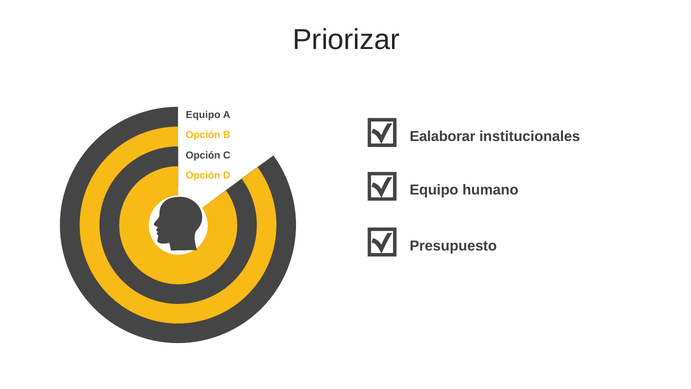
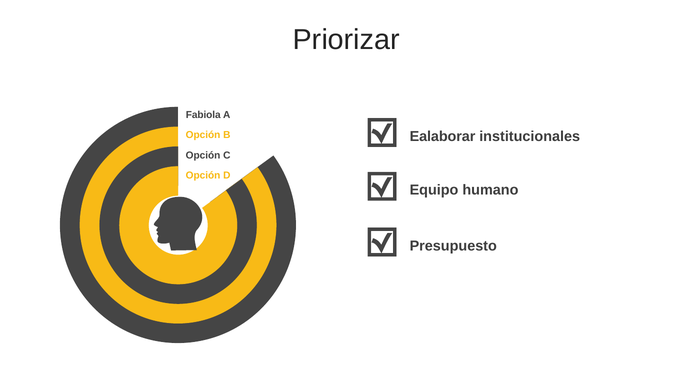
Equipo: Equipo -> Fabiola (203, 115)
